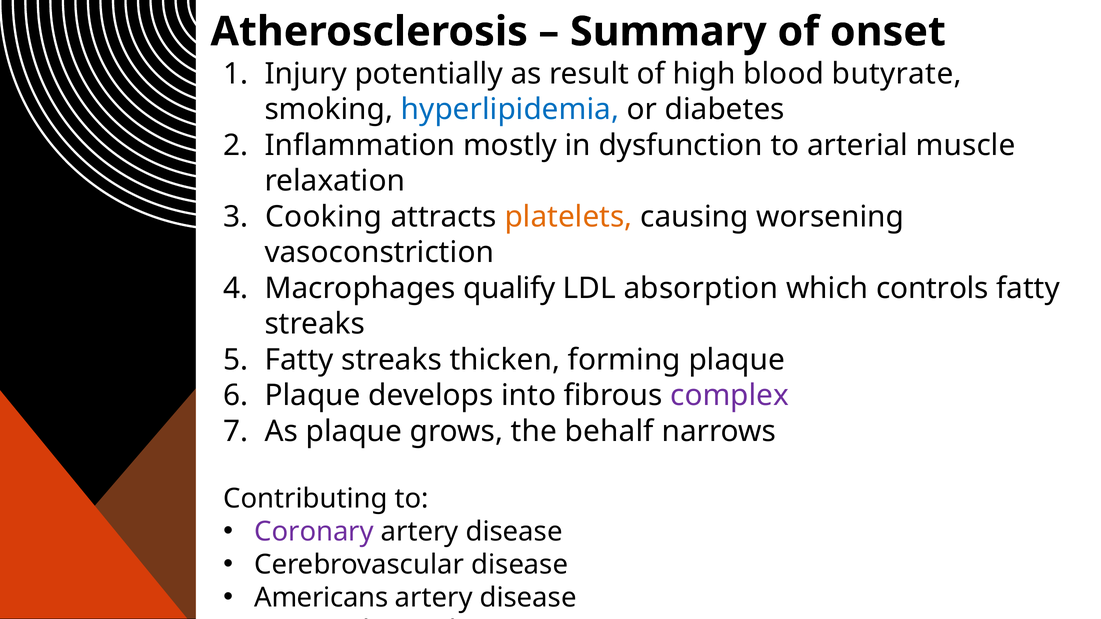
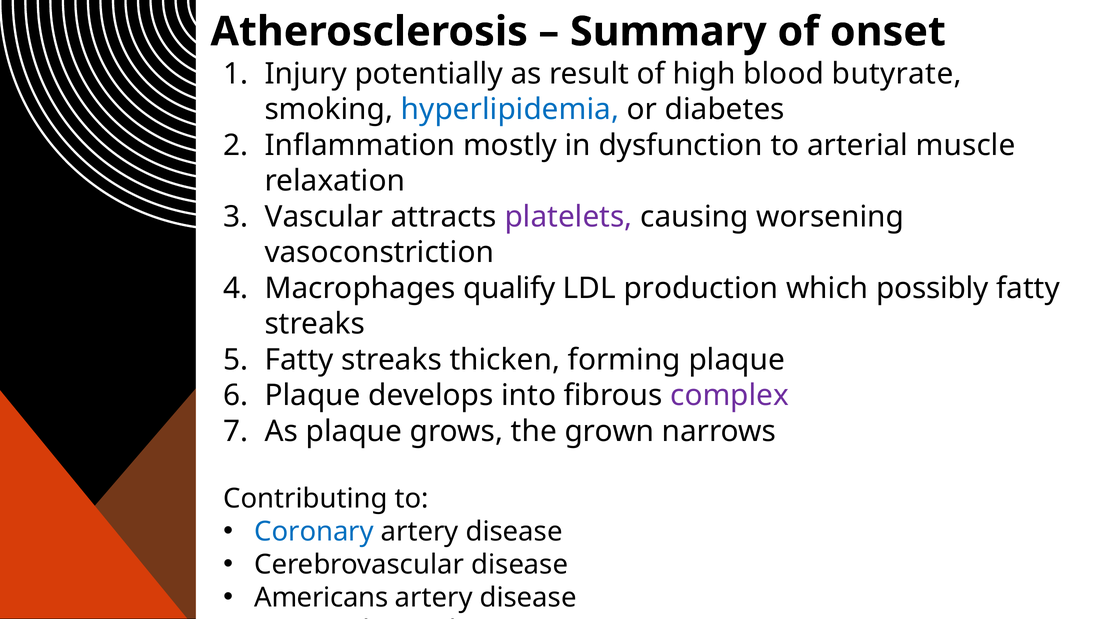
Cooking: Cooking -> Vascular (324, 217)
platelets colour: orange -> purple (569, 217)
absorption: absorption -> production (701, 289)
controls: controls -> possibly (932, 289)
behalf: behalf -> grown (609, 432)
Coronary colour: purple -> blue (314, 532)
